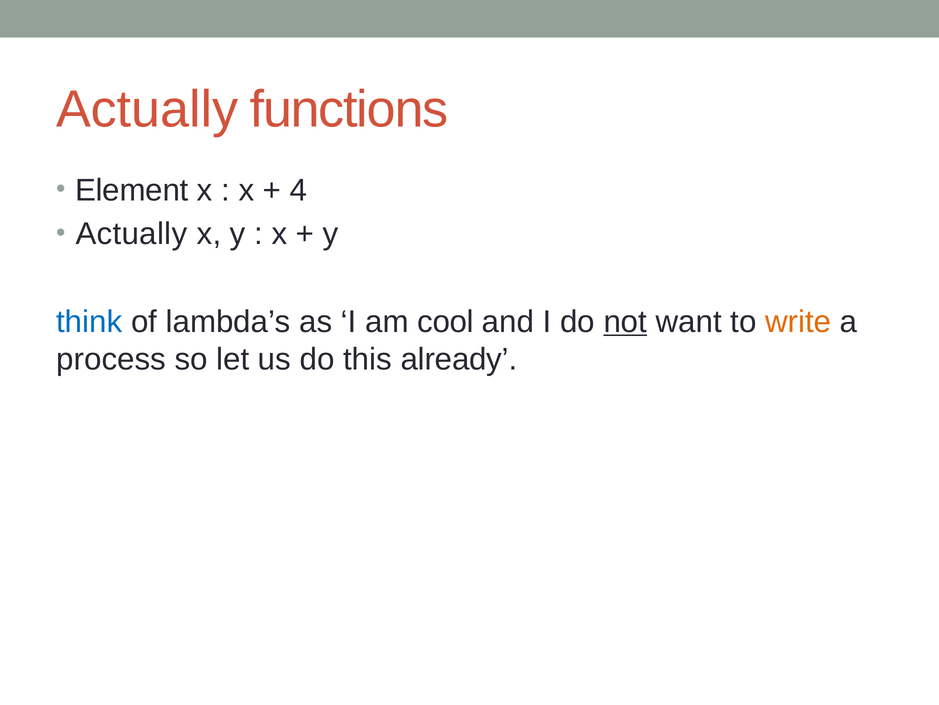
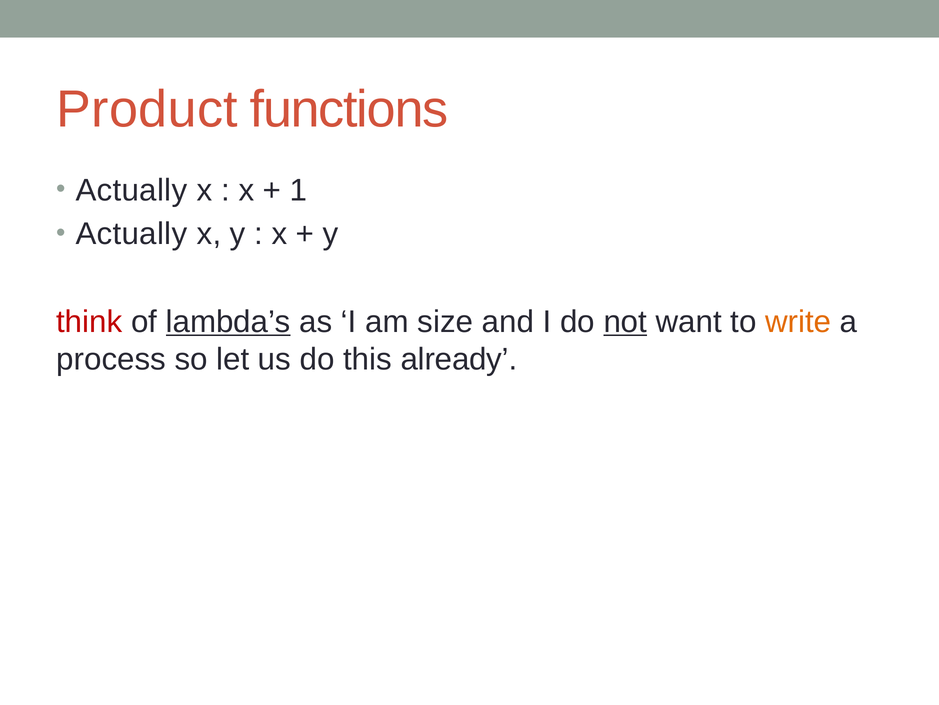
Actually: Actually -> Product (147, 109)
Element: Element -> Actually (131, 190)
4: 4 -> 1 (298, 190)
think colour: blue -> red (89, 321)
lambda’s underline: none -> present (228, 321)
cool: cool -> size (445, 321)
